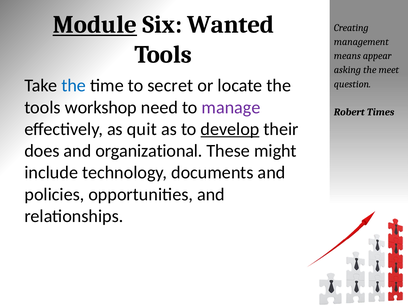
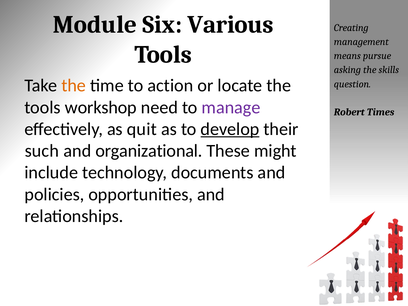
Module underline: present -> none (95, 25)
Wanted: Wanted -> Various (231, 25)
appear: appear -> pursue (377, 56)
meet: meet -> skills (389, 70)
the colour: blue -> orange (74, 86)
secret: secret -> action (170, 86)
does: does -> such (42, 151)
